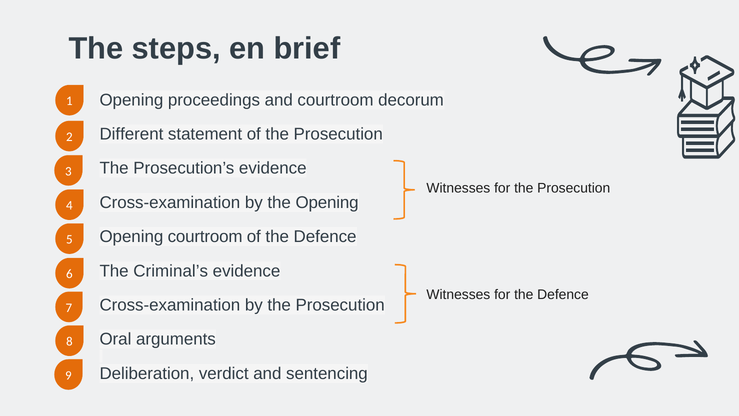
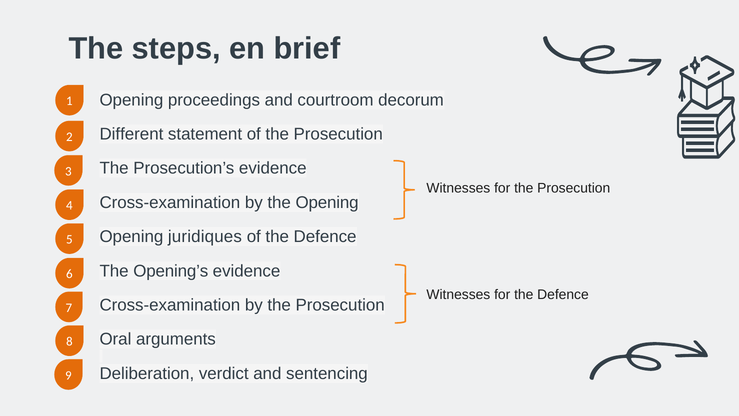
Opening courtroom: courtroom -> juridiques (205, 237)
Criminal’s: Criminal’s -> Opening’s (171, 271)
